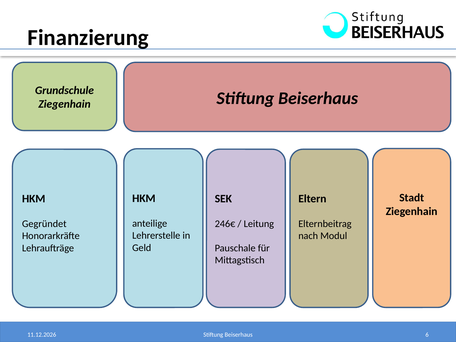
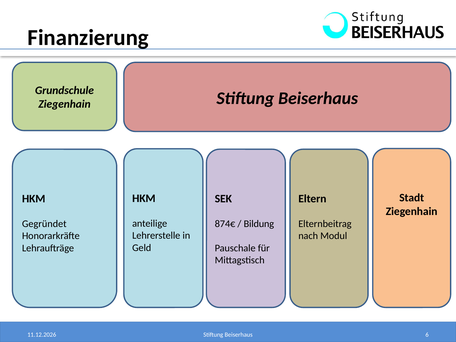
246€: 246€ -> 874€ (225, 224)
Leitung: Leitung -> Bildung (259, 224)
